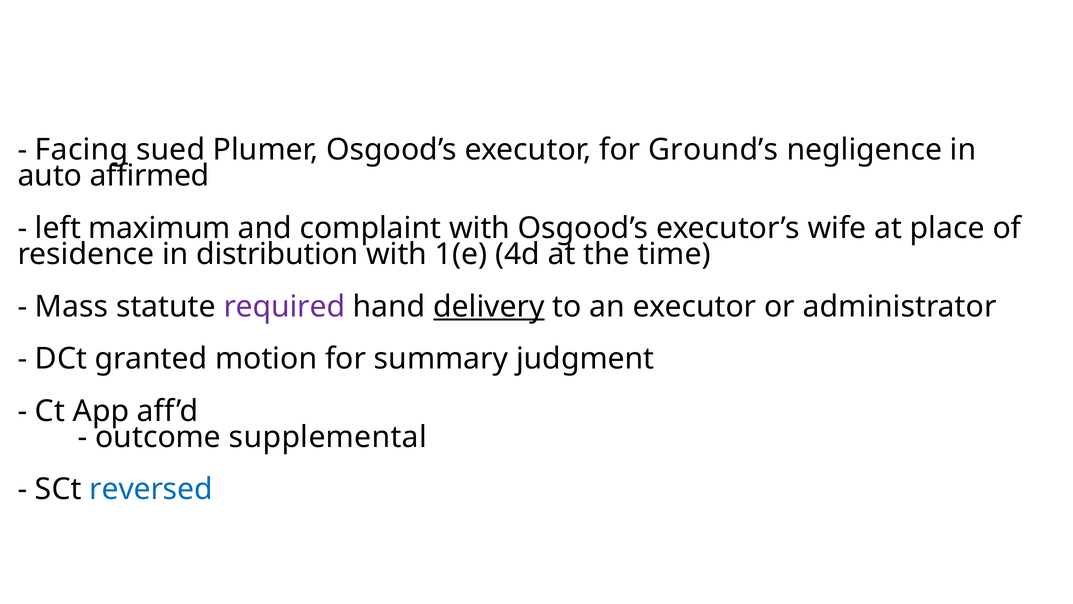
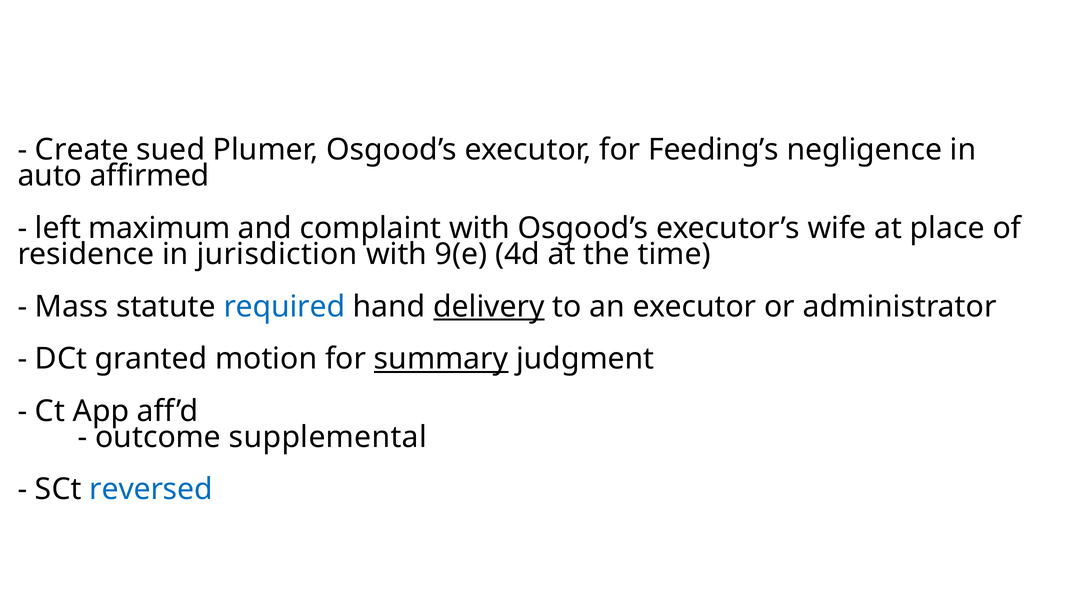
Facing: Facing -> Create (82, 150)
Ground’s: Ground’s -> Feeding’s (714, 150)
distribution: distribution -> jurisdiction (277, 254)
1(e: 1(e -> 9(e (461, 254)
required colour: purple -> blue (284, 306)
summary underline: none -> present (441, 359)
